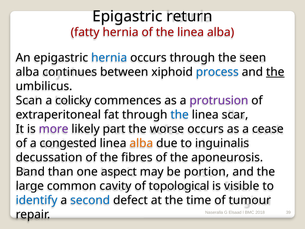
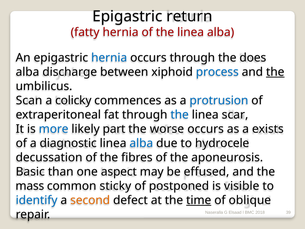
seen: seen -> does (253, 58)
continues: continues -> discharge (70, 72)
protrusion colour: purple -> blue (219, 100)
more colour: purple -> blue (54, 129)
cease: cease -> exists (268, 129)
congested: congested -> diagnostic (68, 143)
alba colour: orange -> blue (141, 143)
inguinalis: inguinalis -> hydrocele (222, 143)
Band: Band -> Basic (30, 172)
portion: portion -> effused (207, 172)
large: large -> mass (30, 186)
cavity: cavity -> sticky (115, 186)
topological: topological -> postponed (179, 186)
second colour: blue -> orange (90, 200)
time underline: none -> present (199, 200)
tumour: tumour -> oblique (250, 200)
